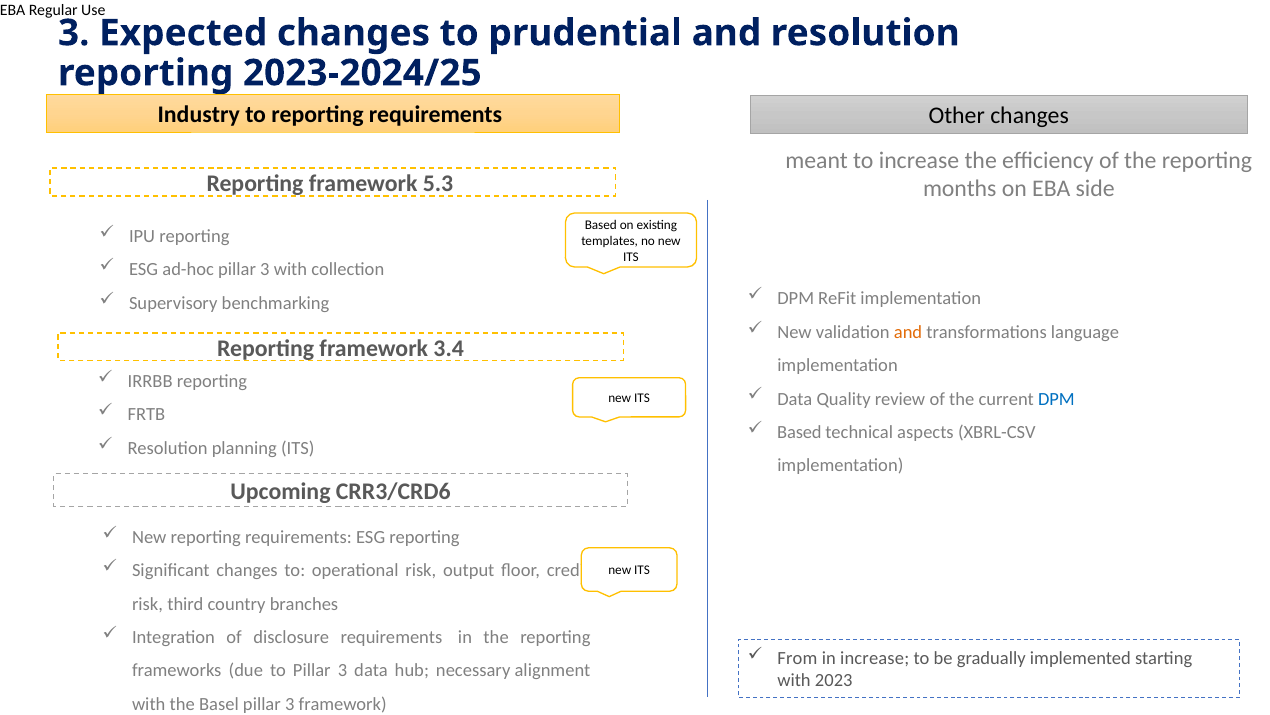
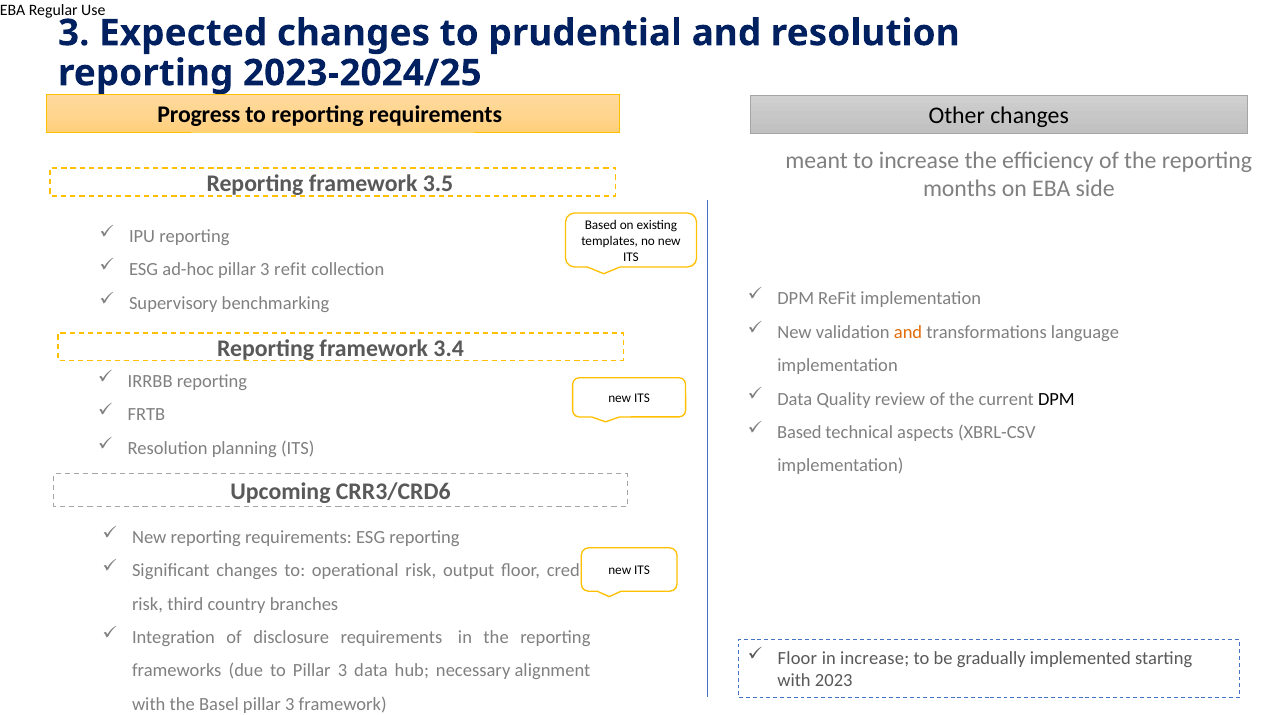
Industry: Industry -> Progress (199, 115)
5.3: 5.3 -> 3.5 (438, 183)
3 with: with -> refit (290, 270)
DPM colour: blue -> black (1056, 399)
From: From -> Floor (797, 658)
